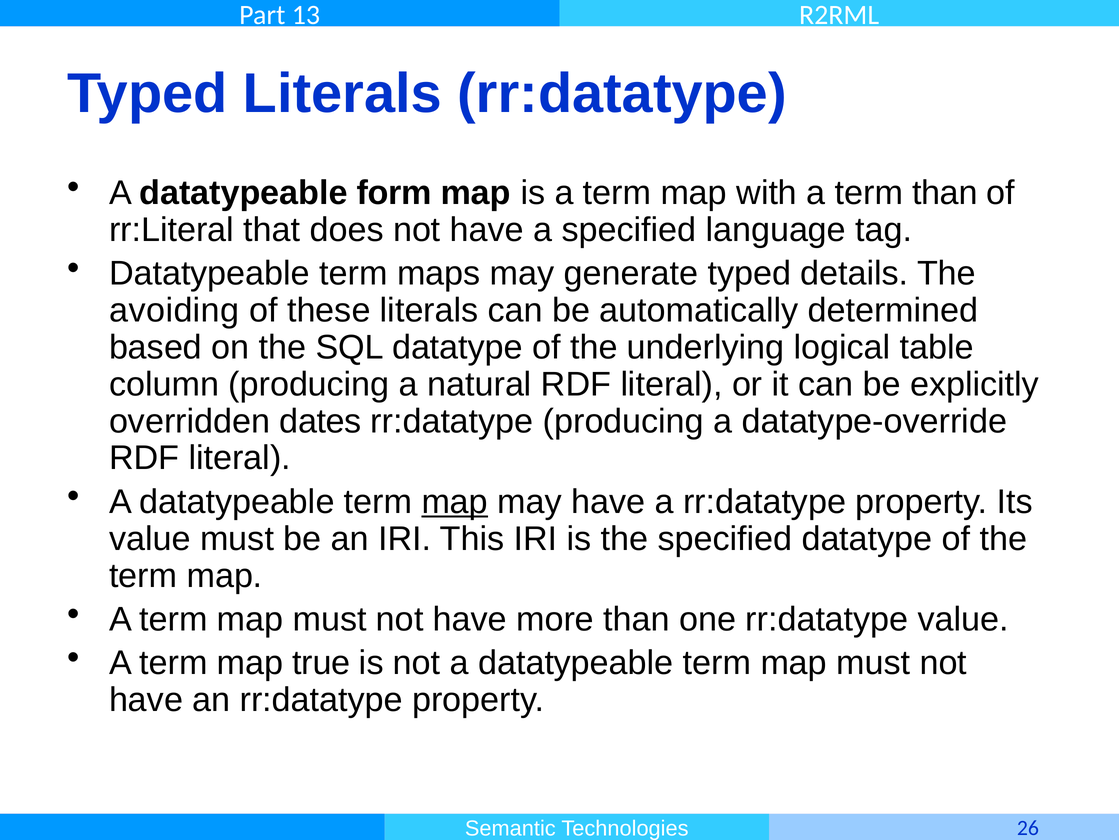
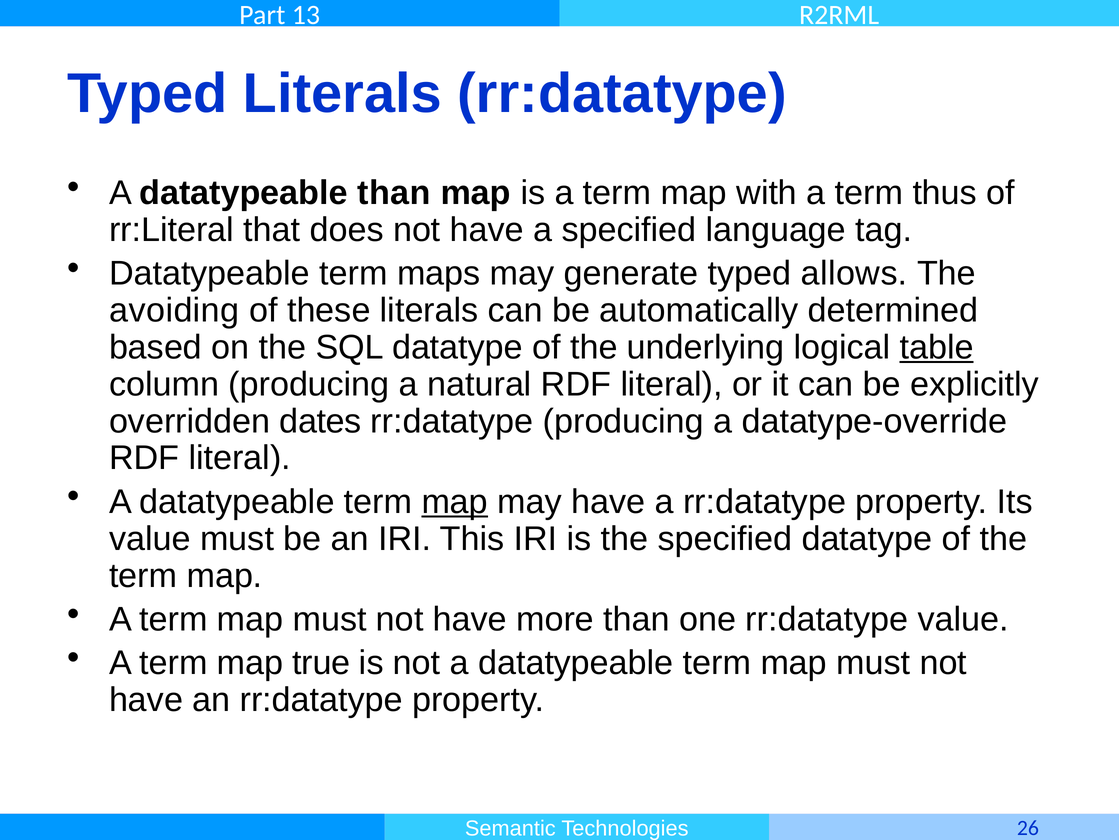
datatypeable form: form -> than (394, 193)
term than: than -> thus (945, 193)
details: details -> allows (854, 273)
table underline: none -> present (937, 347)
